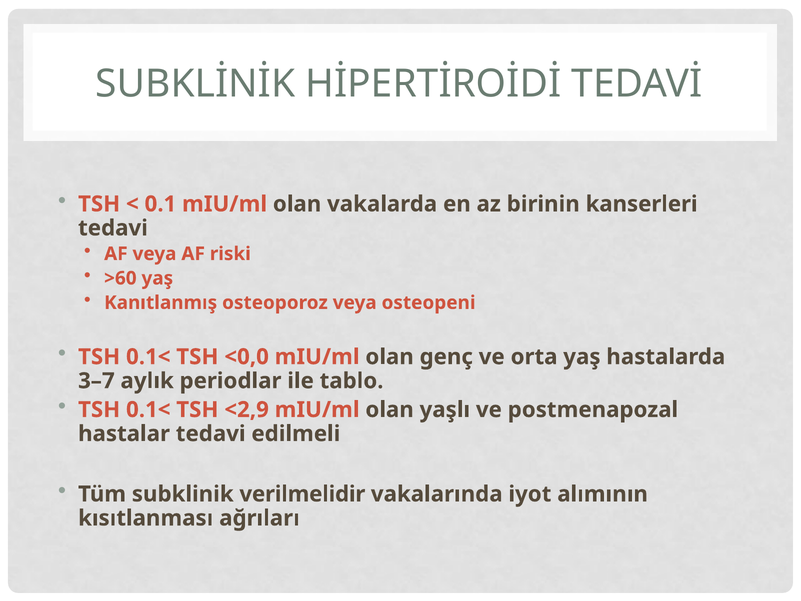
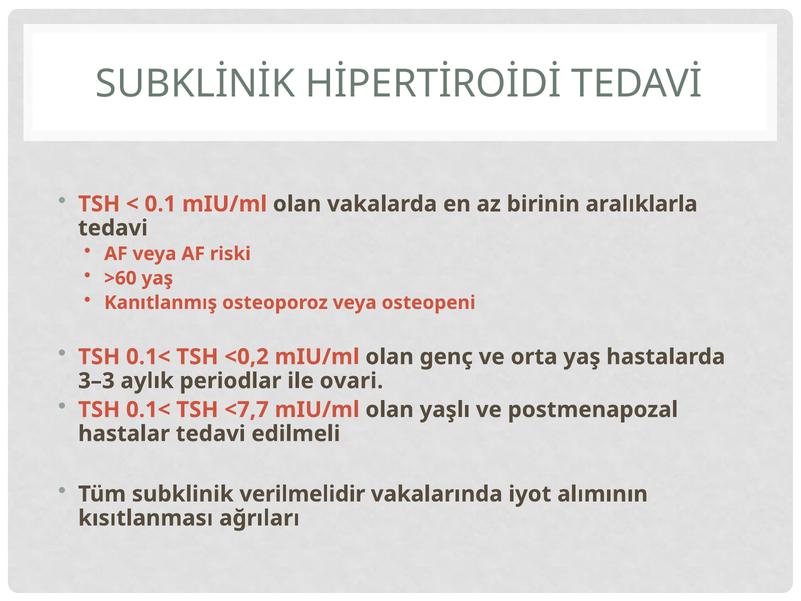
kanserleri: kanserleri -> aralıklarla (642, 204)
<0,0: <0,0 -> <0,2 (247, 357)
3–7: 3–7 -> 3–3 (96, 381)
tablo: tablo -> ovari (351, 381)
<2,9: <2,9 -> <7,7 (247, 410)
